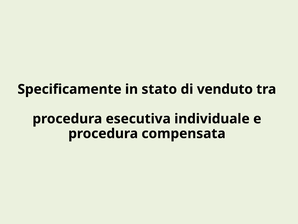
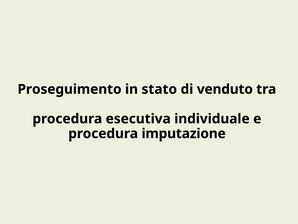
Specificamente: Specificamente -> Proseguimento (70, 89)
compensata: compensata -> imputazione (184, 133)
